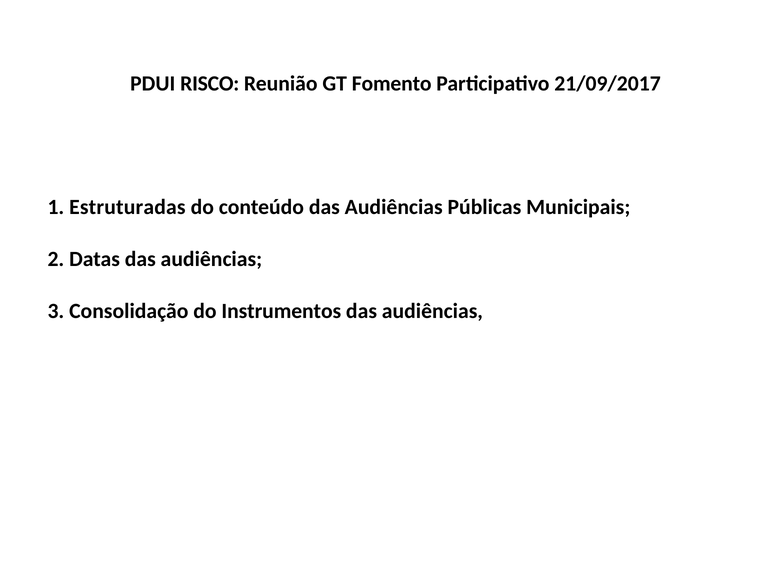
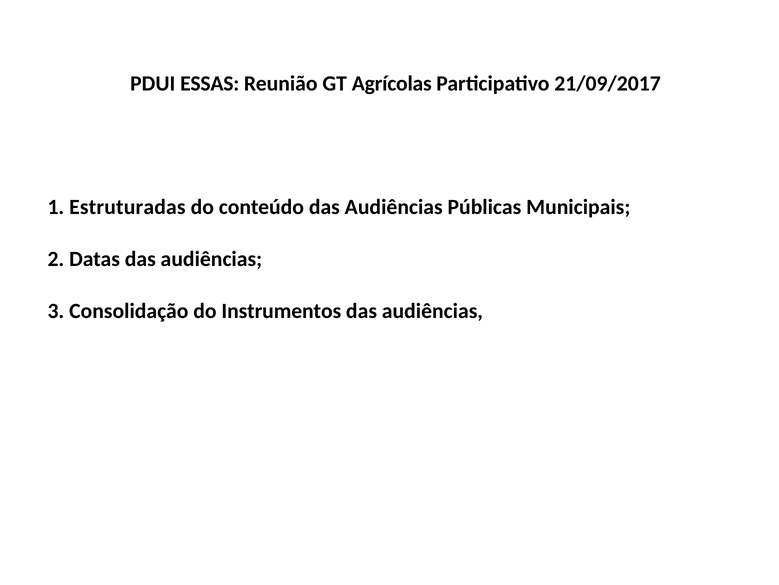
RISCO: RISCO -> ESSAS (210, 83)
Fomento: Fomento -> Agrícolas (392, 83)
